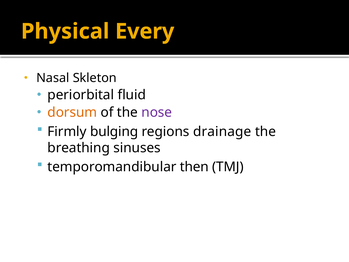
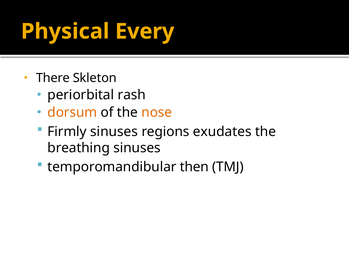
Nasal: Nasal -> There (53, 78)
fluid: fluid -> rash (132, 95)
nose colour: purple -> orange (157, 112)
Firmly bulging: bulging -> sinuses (114, 131)
drainage: drainage -> exudates (222, 131)
